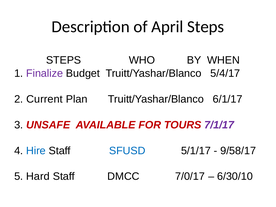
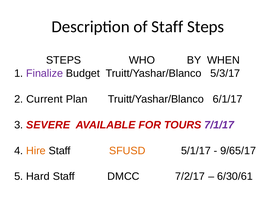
of April: April -> Staff (167, 27)
5/4/17: 5/4/17 -> 5/3/17 (225, 73)
UNSAFE: UNSAFE -> SEVERE (48, 125)
Hire colour: blue -> orange (36, 151)
SFUSD colour: blue -> orange (127, 151)
9/58/17: 9/58/17 -> 9/65/17 (238, 151)
7/0/17: 7/0/17 -> 7/2/17 (190, 176)
6/30/10: 6/30/10 -> 6/30/61 (235, 176)
